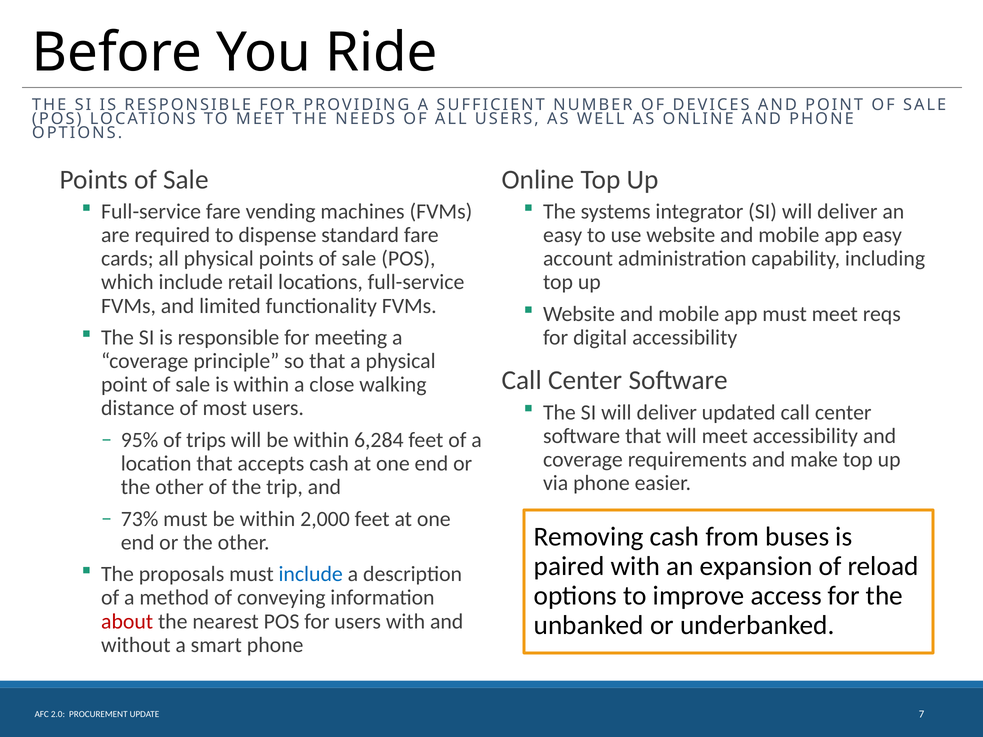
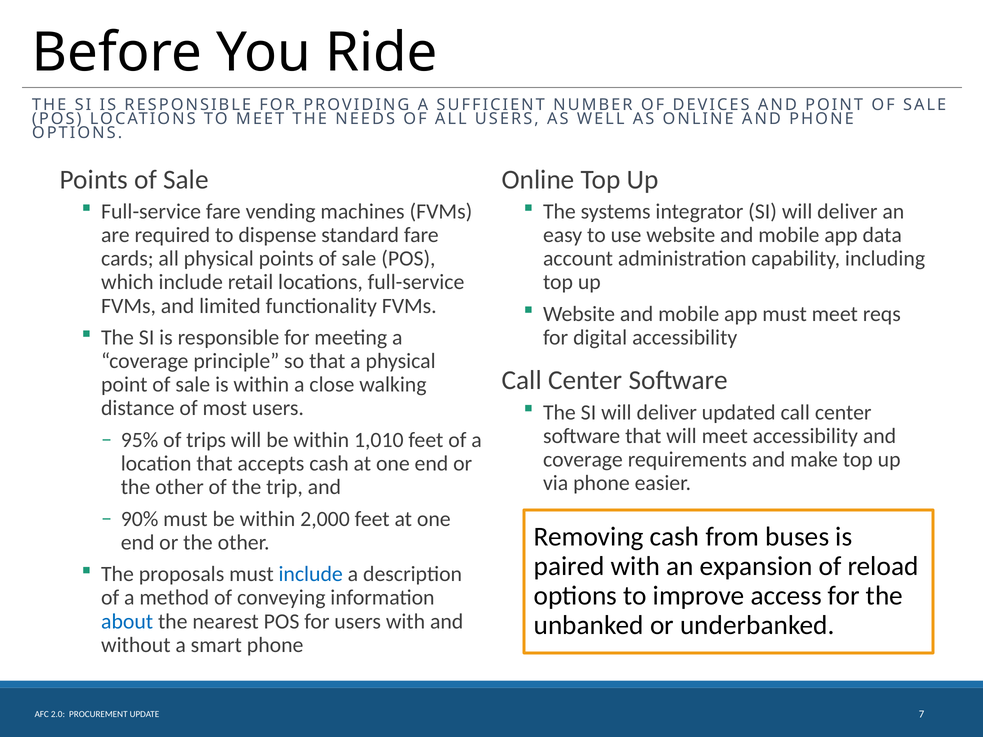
app easy: easy -> data (882, 235)
6,284: 6,284 -> 1,010 (379, 440)
73%: 73% -> 90% (140, 519)
about colour: red -> blue (127, 622)
